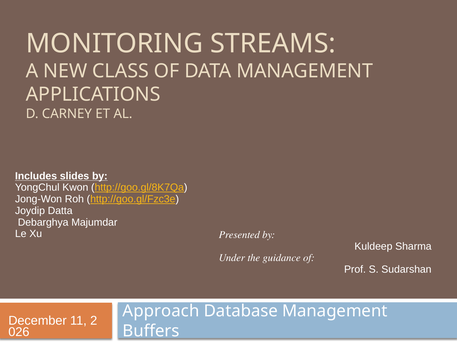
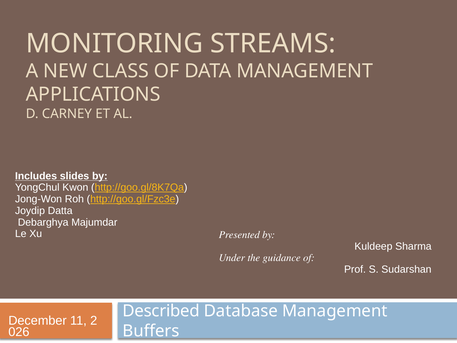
Approach: Approach -> Described (161, 311)
